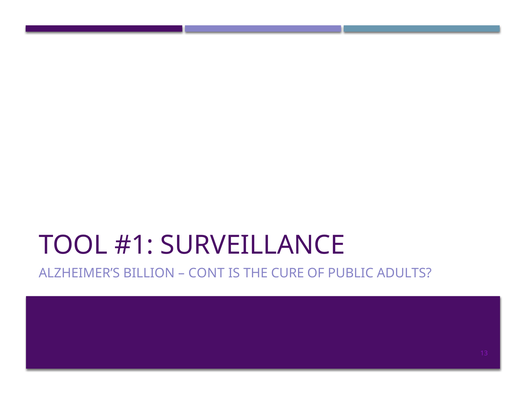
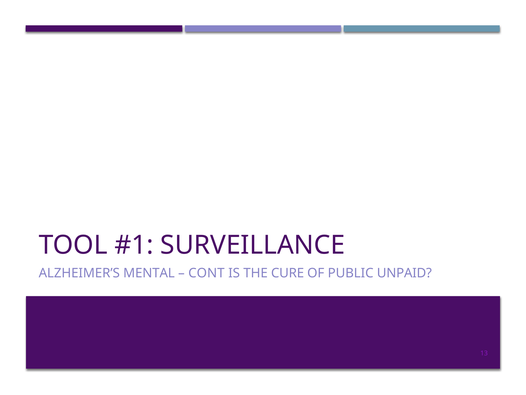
BILLION: BILLION -> MENTAL (149, 273)
ADULTS: ADULTS -> UNPAID (404, 273)
